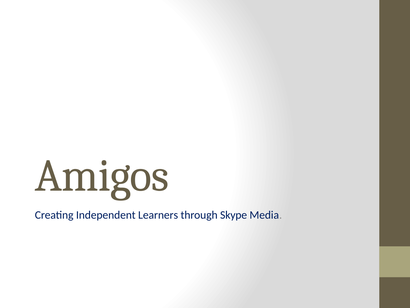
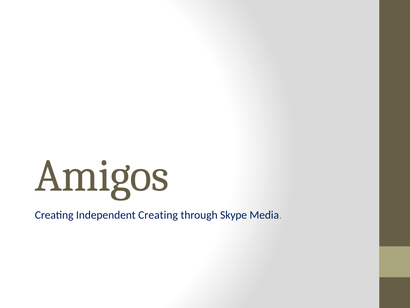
Independent Learners: Learners -> Creating (158, 215)
